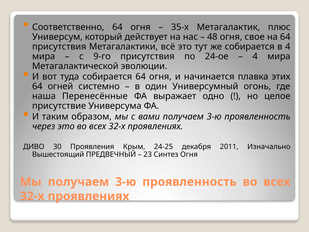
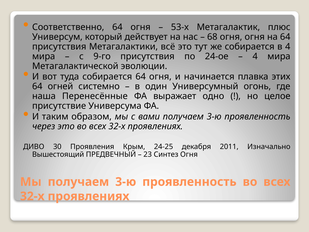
35‑х: 35‑х -> 53‑х (180, 27)
48: 48 -> 68 (212, 37)
огня свое: свое -> огня (255, 37)
